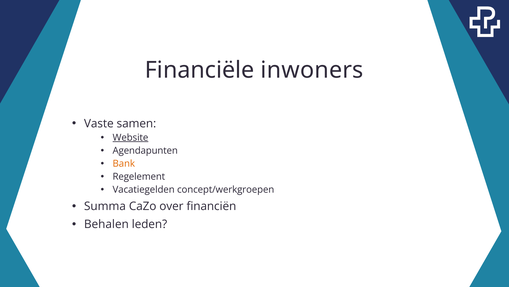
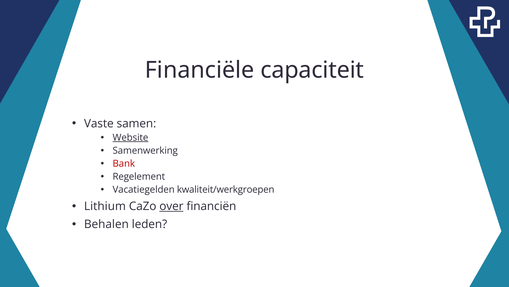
inwoners: inwoners -> capaciteit (312, 70)
Agendapunten: Agendapunten -> Samenwerking (145, 150)
Bank colour: orange -> red (124, 163)
concept/werkgroepen: concept/werkgroepen -> kwaliteit/werkgroepen (226, 189)
Summa: Summa -> Lithium (105, 206)
over underline: none -> present (171, 206)
